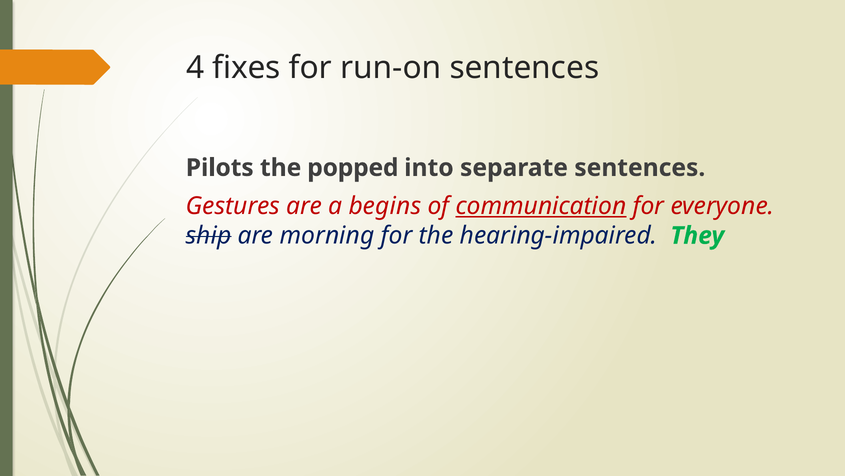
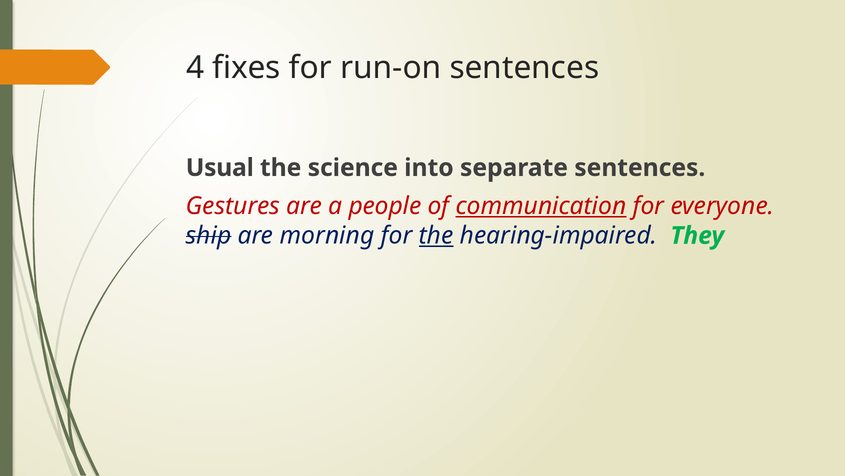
Pilots: Pilots -> Usual (220, 168)
popped: popped -> science (353, 168)
begins: begins -> people (385, 206)
the underline: none -> present (436, 235)
